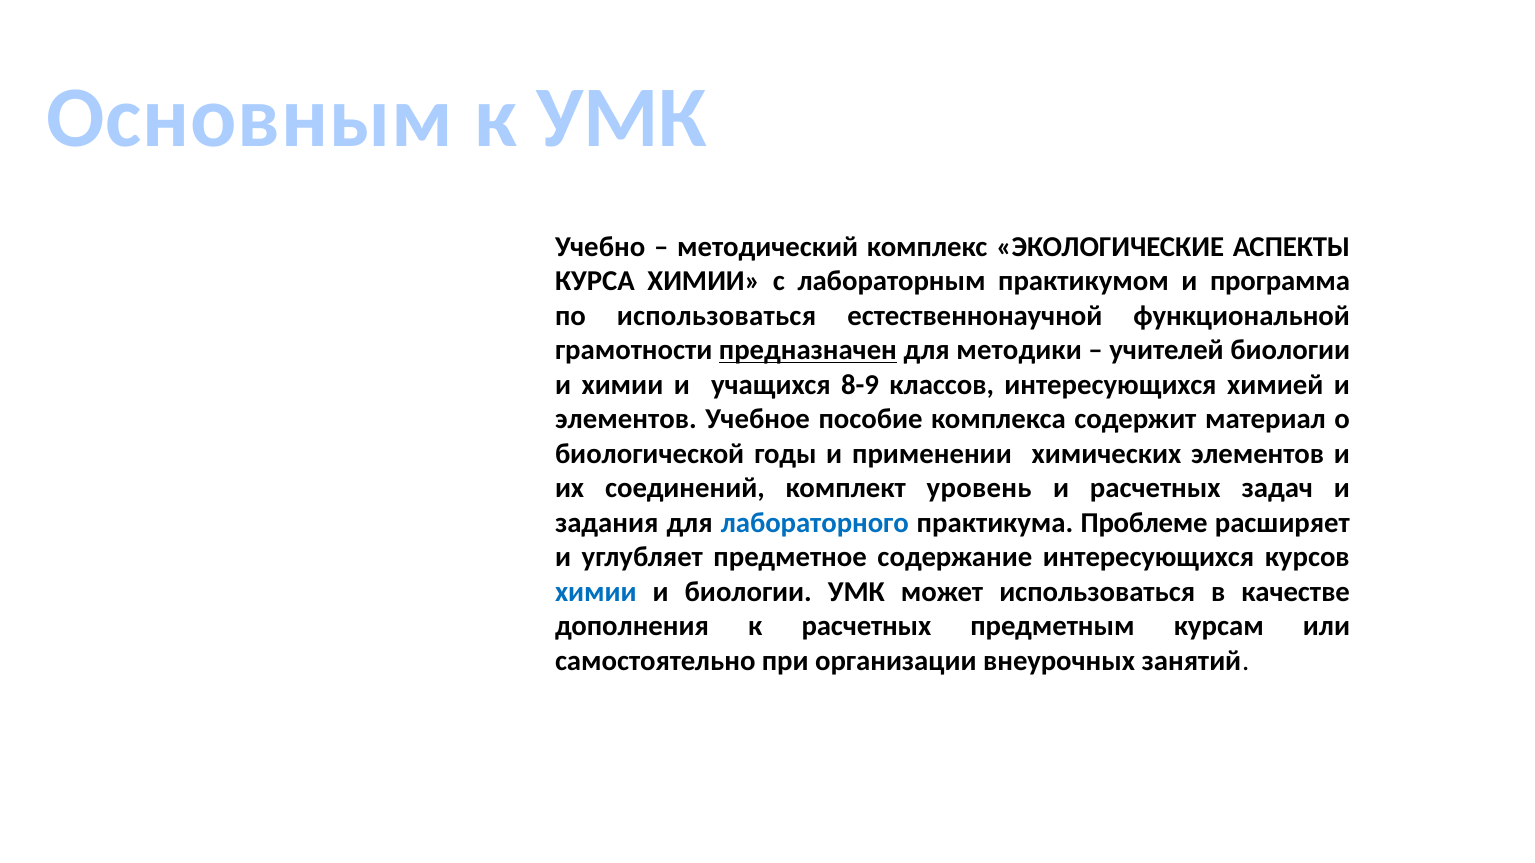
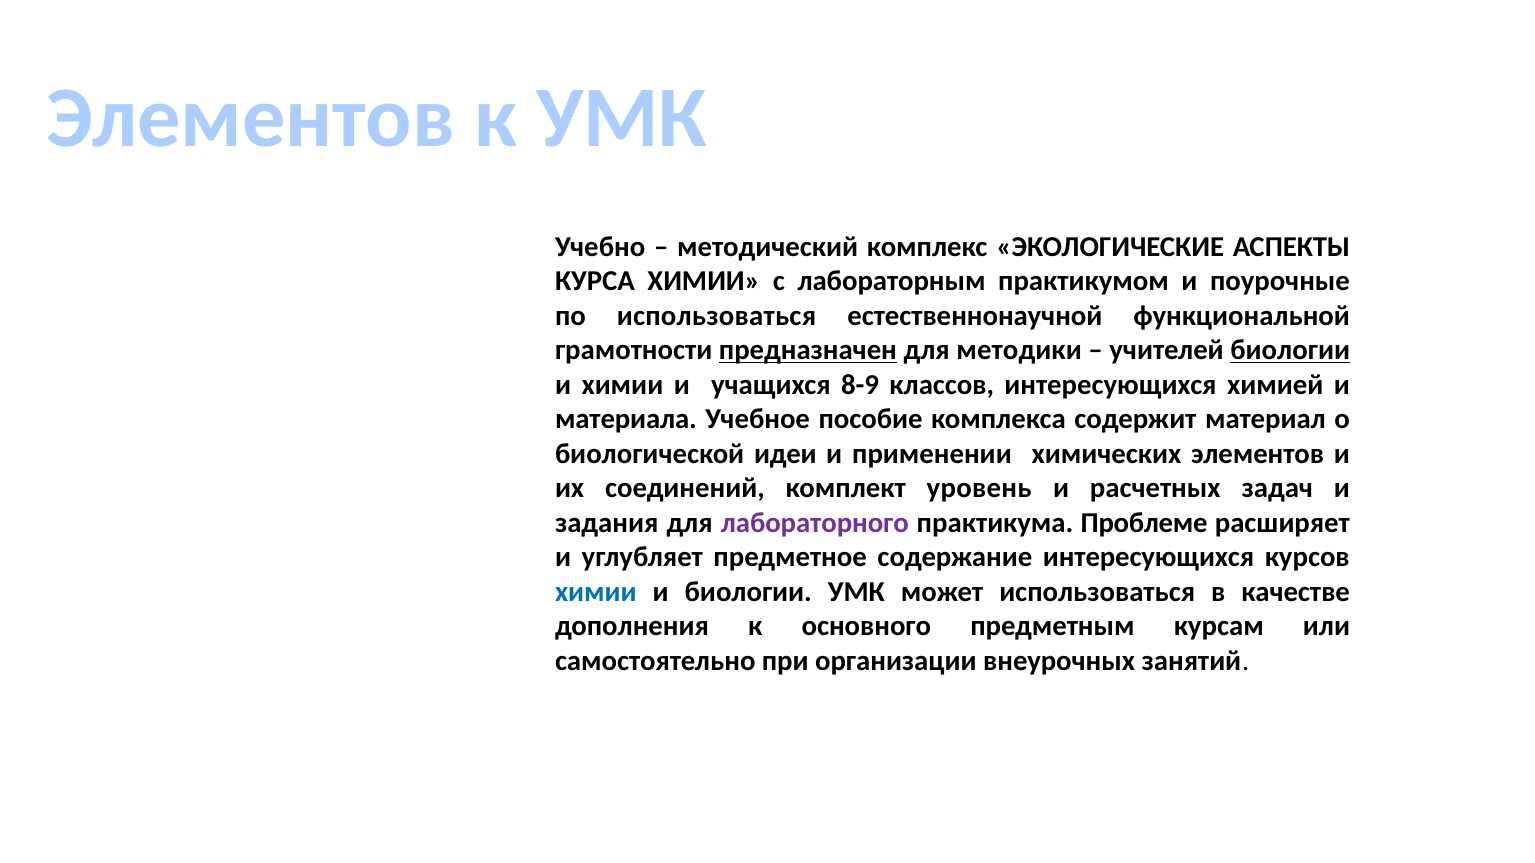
Основным: Основным -> Элементов (250, 118)
программа: программа -> поурочные (1280, 281)
биологии underline: none -> present (1290, 350)
элементов: элементов -> материала (626, 419)
годы: годы -> идеи (785, 454)
лабораторного colour: blue -> purple (815, 523)
к расчетных: расчетных -> основного (866, 627)
